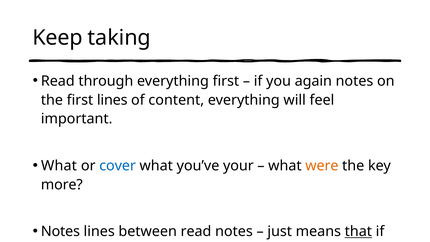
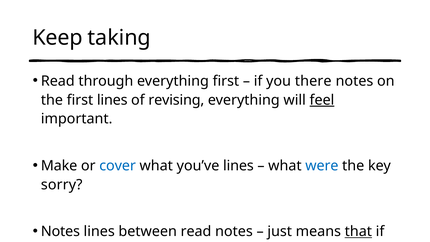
you again: again -> there (313, 81)
content: content -> revising (176, 100)
feel underline: none -> present (322, 100)
What: What -> Make (59, 166)
you’ve your: your -> lines (238, 166)
were colour: orange -> blue (322, 166)
more: more -> sorry (62, 185)
